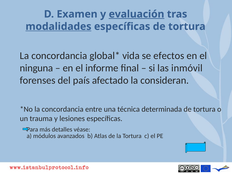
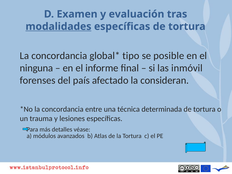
evaluación underline: present -> none (137, 14)
vida: vida -> tipo (131, 56)
efectos: efectos -> posible (169, 56)
